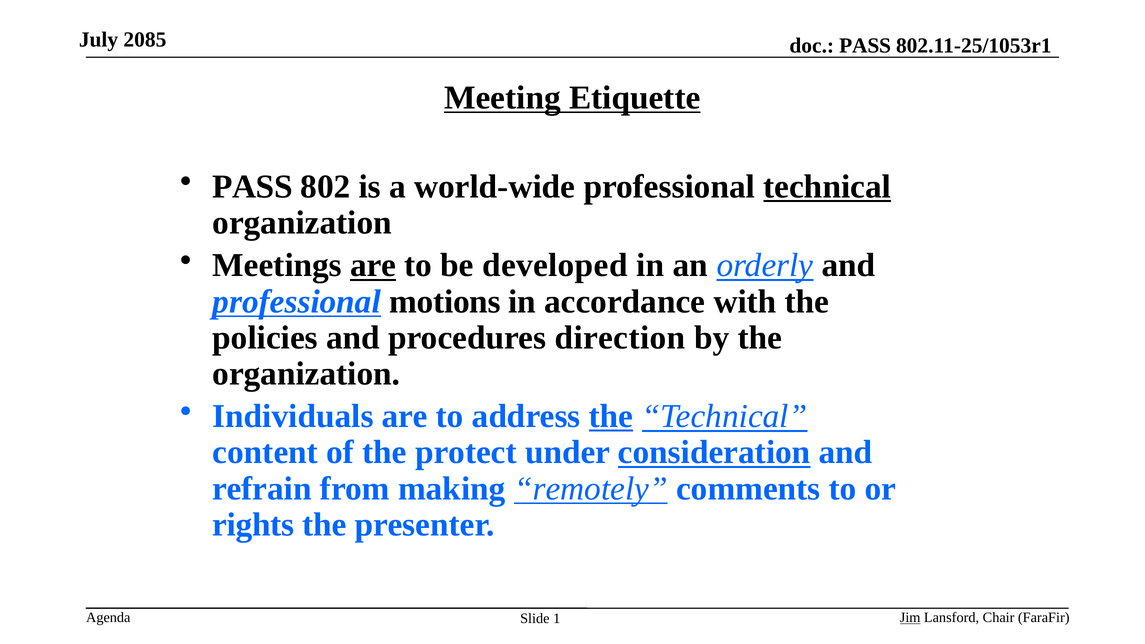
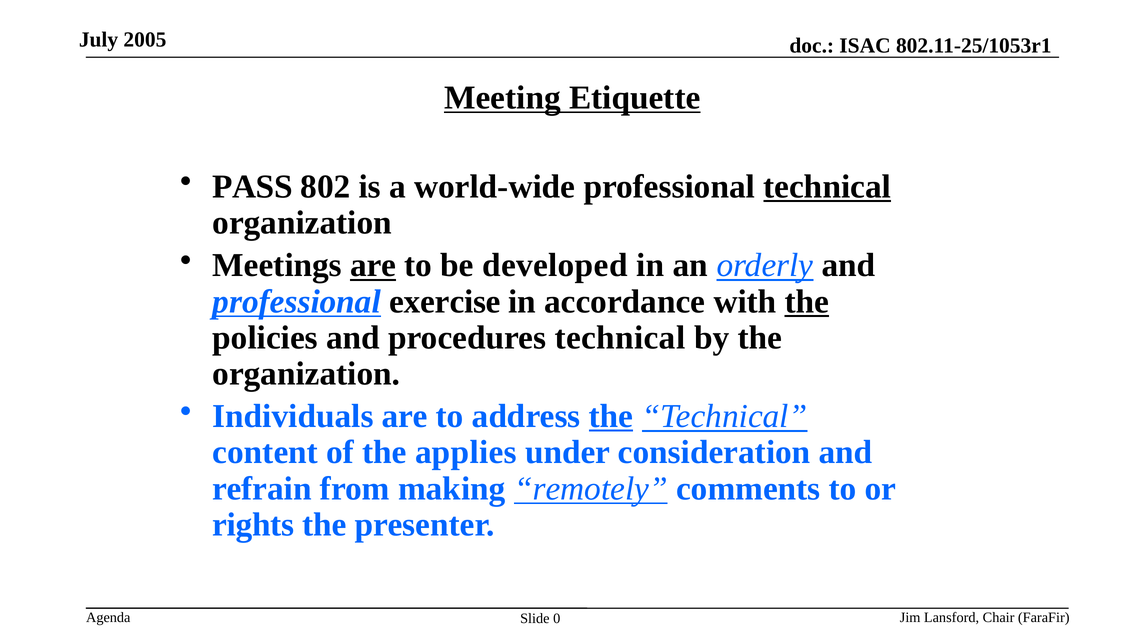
2085: 2085 -> 2005 (145, 40)
PASS: PASS -> ISAC (865, 46)
motions: motions -> exercise (445, 302)
the underline: none -> present (807, 302)
procedures direction: direction -> technical (620, 338)
protect: protect -> applies (466, 452)
consideration underline: present -> none (714, 452)
Jim underline: present -> none (910, 618)
1: 1 -> 0 (557, 619)
